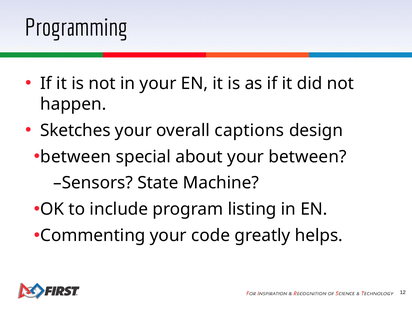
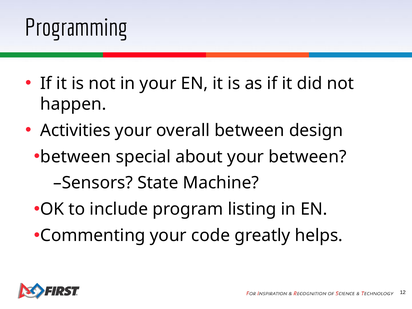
Sketches: Sketches -> Activities (75, 130)
overall captions: captions -> between (249, 130)
